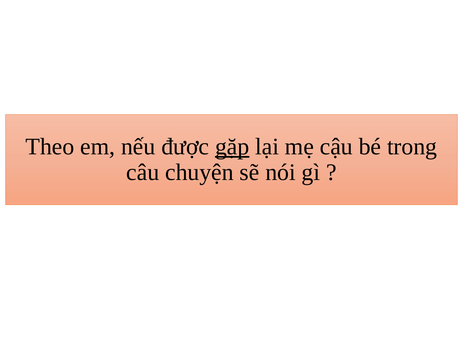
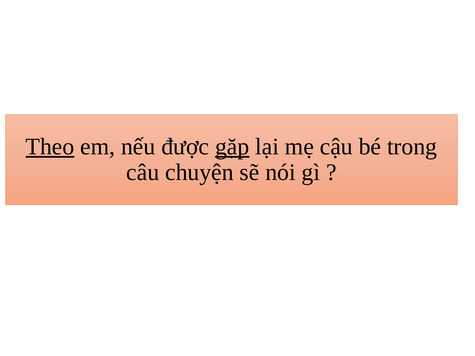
Theo underline: none -> present (50, 147)
